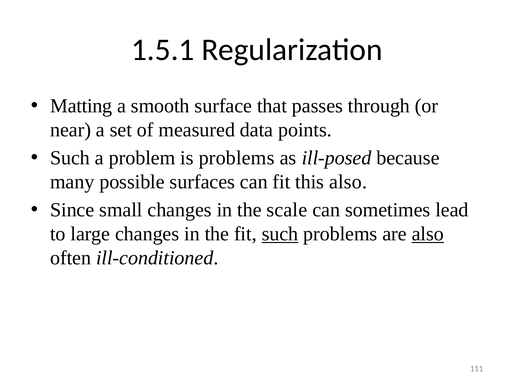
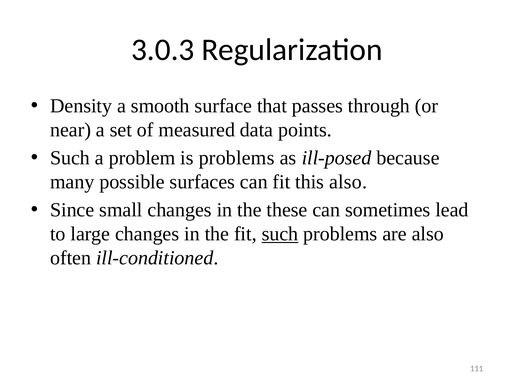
1.5.1: 1.5.1 -> 3.0.3 (163, 50)
Matting: Matting -> Density (81, 106)
scale: scale -> these (287, 210)
also underline: present -> none (428, 234)
